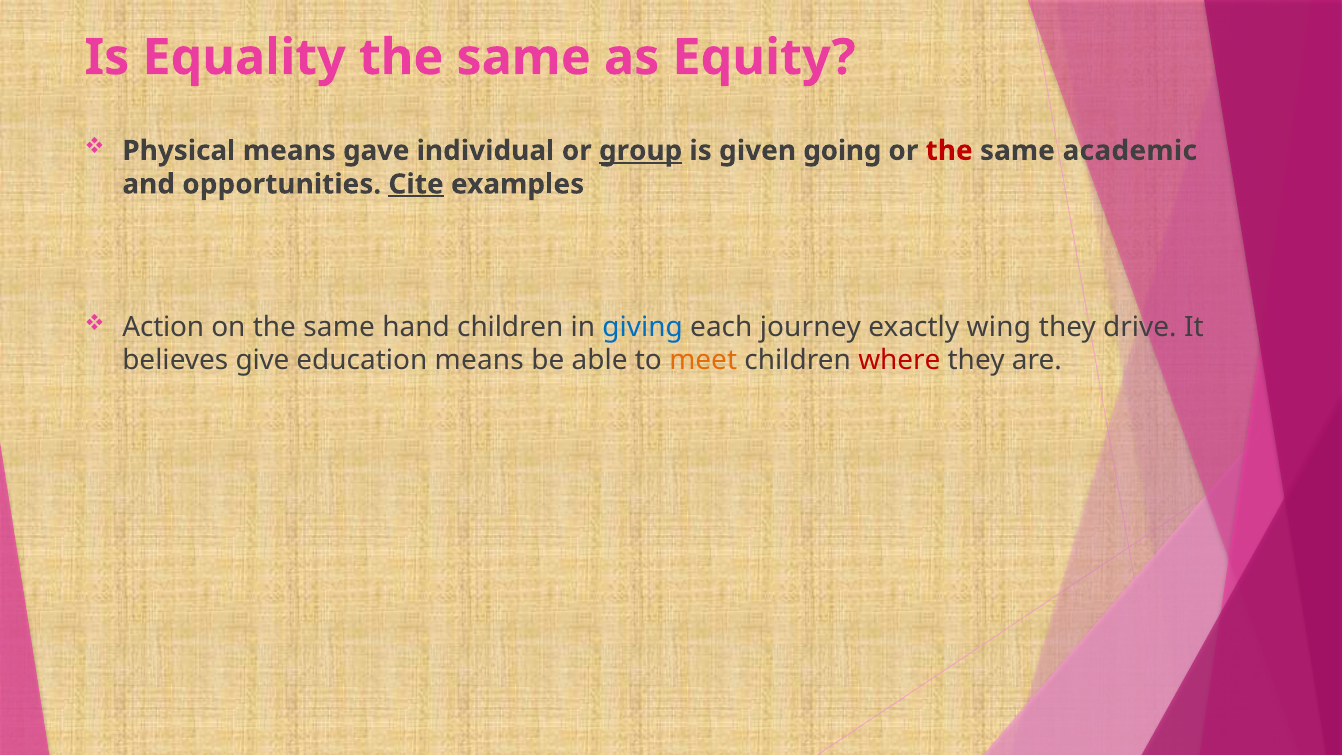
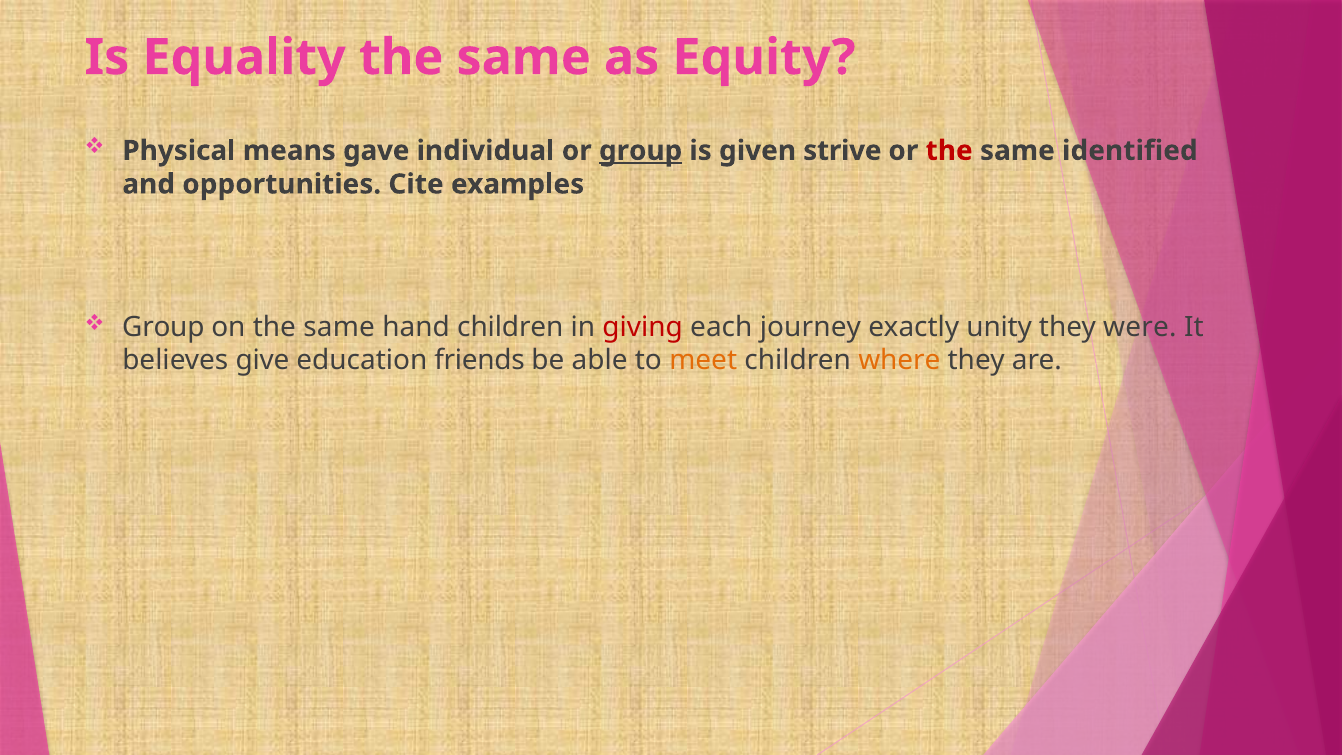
going: going -> strive (842, 151)
academic: academic -> identified (1130, 151)
Cite underline: present -> none (416, 184)
Action: Action -> Group (163, 327)
giving colour: blue -> red (643, 327)
wing: wing -> unity (999, 327)
drive: drive -> were (1140, 327)
education means: means -> friends (479, 361)
where colour: red -> orange (899, 361)
